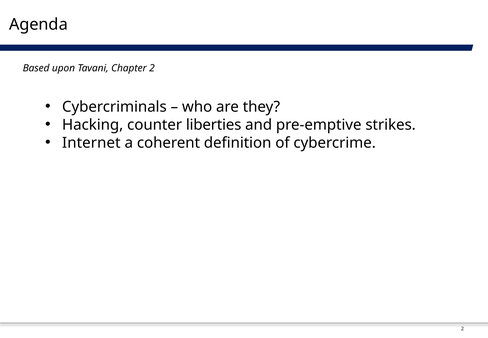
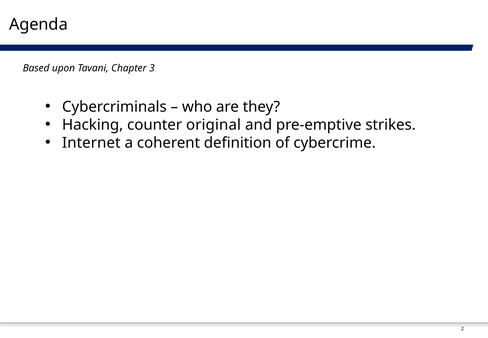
Chapter 2: 2 -> 3 (152, 68)
liberties: liberties -> original (213, 125)
